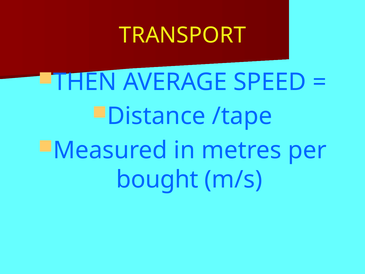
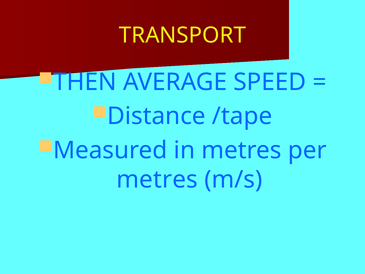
bought: bought -> metres (157, 179)
